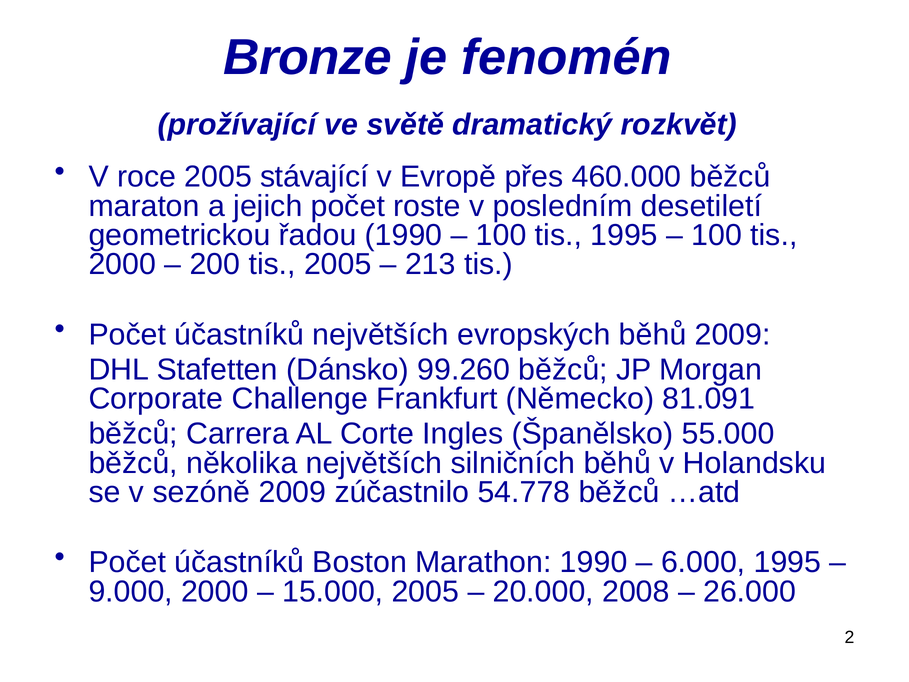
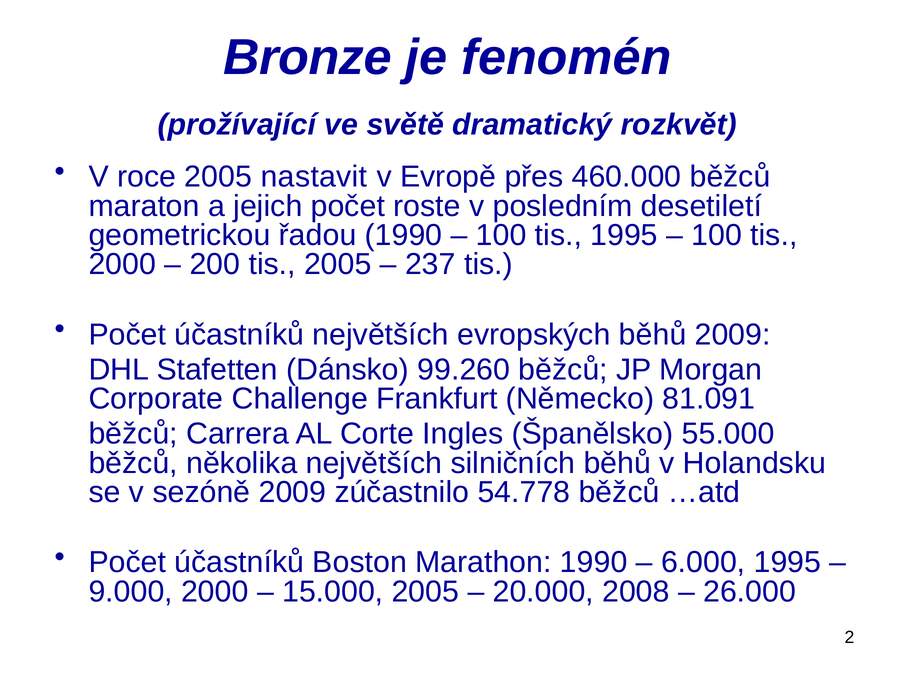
stávající: stávající -> nastavit (314, 177)
213: 213 -> 237 (430, 264)
